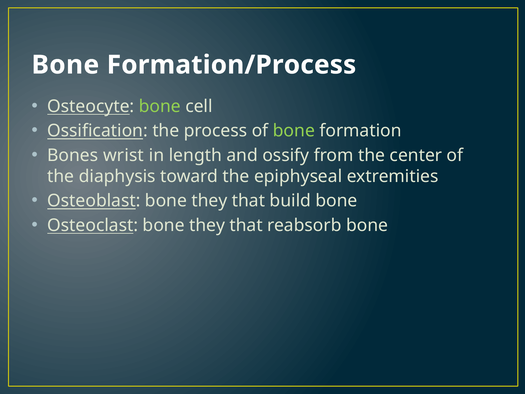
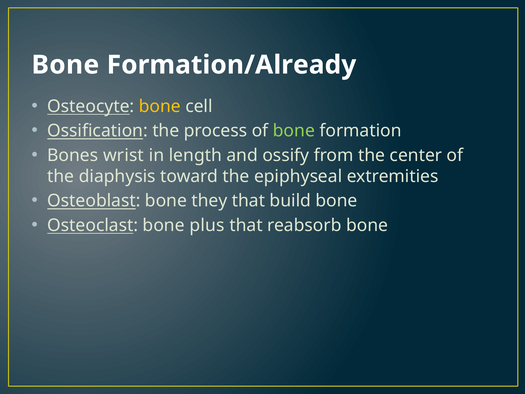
Formation/Process: Formation/Process -> Formation/Already (231, 65)
bone colour: light green -> yellow (160, 106)
Osteoclast bone they: they -> plus (207, 225)
